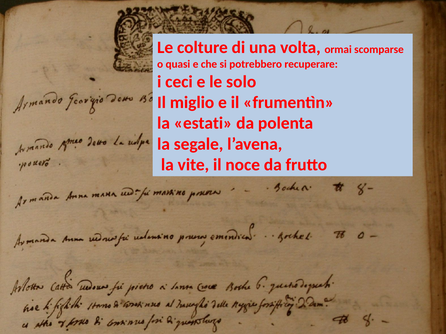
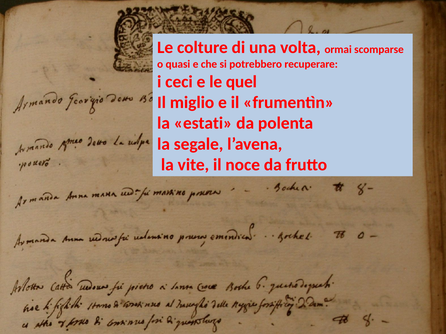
solo: solo -> quel (241, 82)
